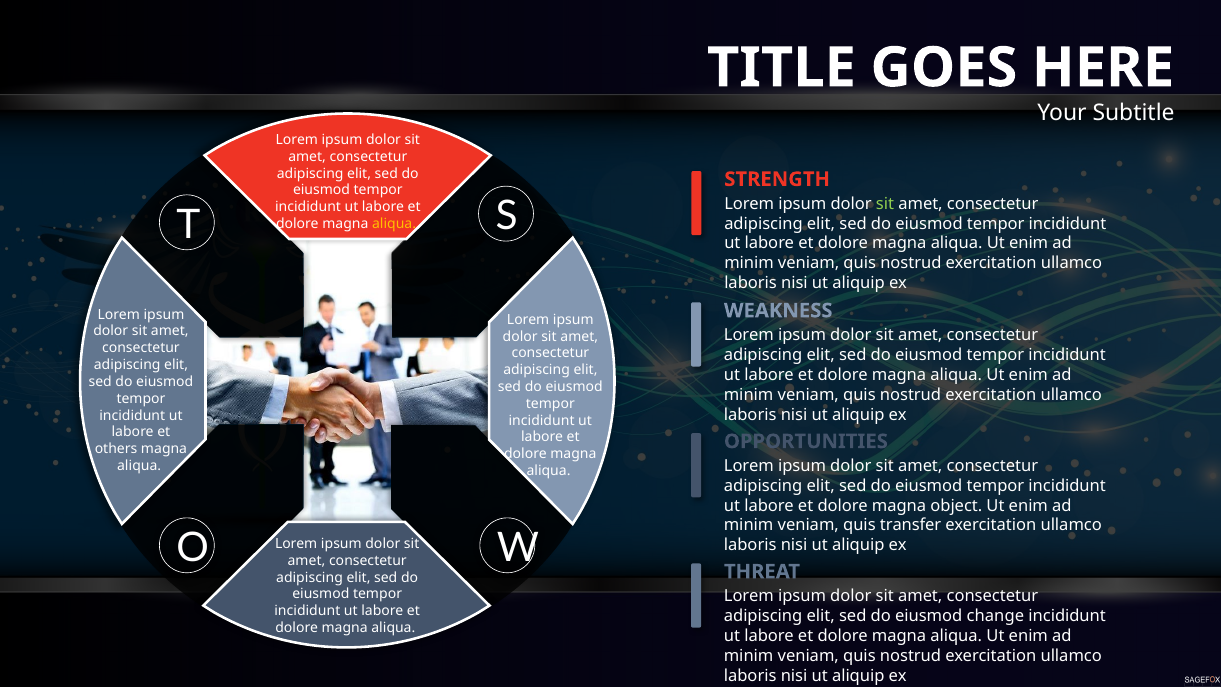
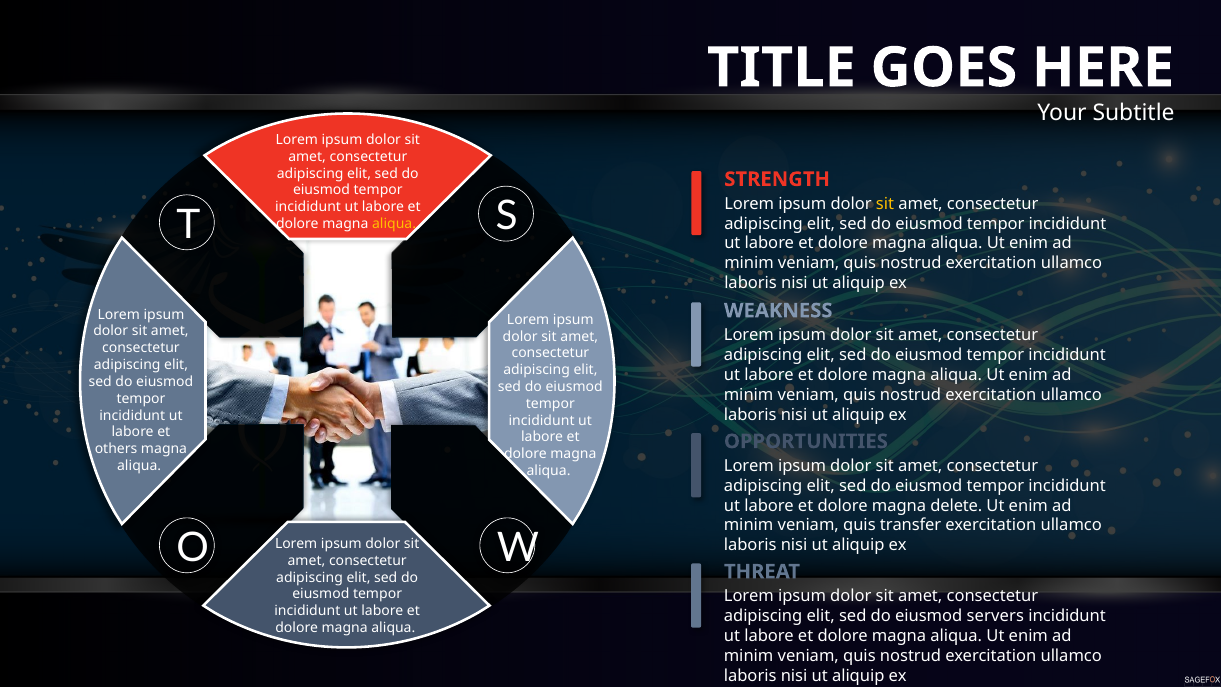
sit colour: light green -> yellow (885, 204)
object: object -> delete (956, 505)
change: change -> servers (995, 616)
